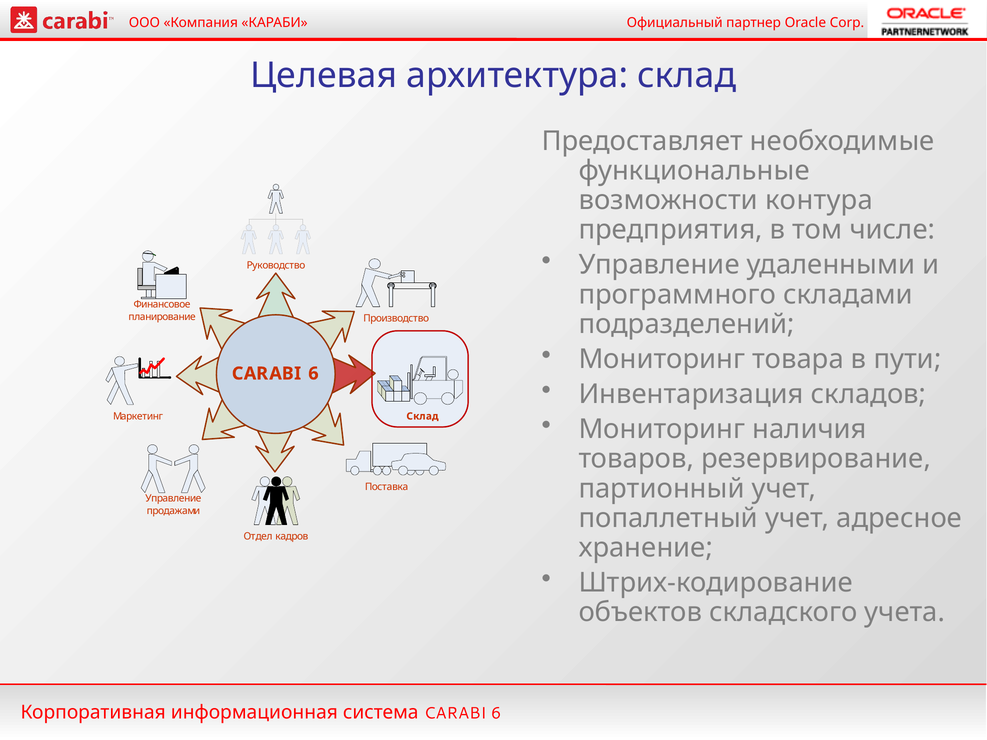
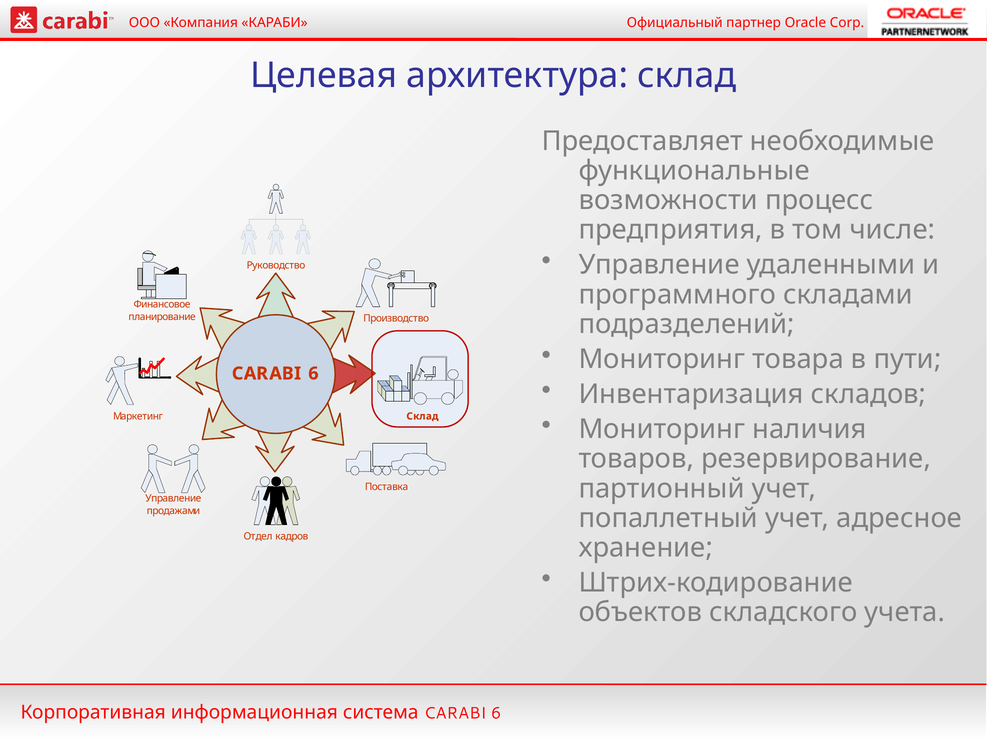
контура: контура -> процесс (819, 200)
